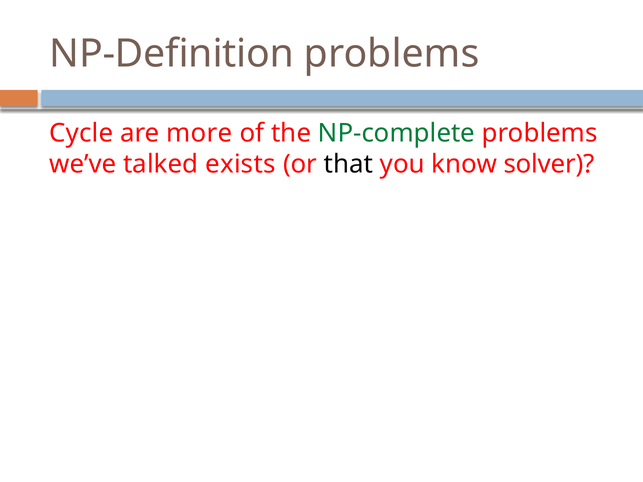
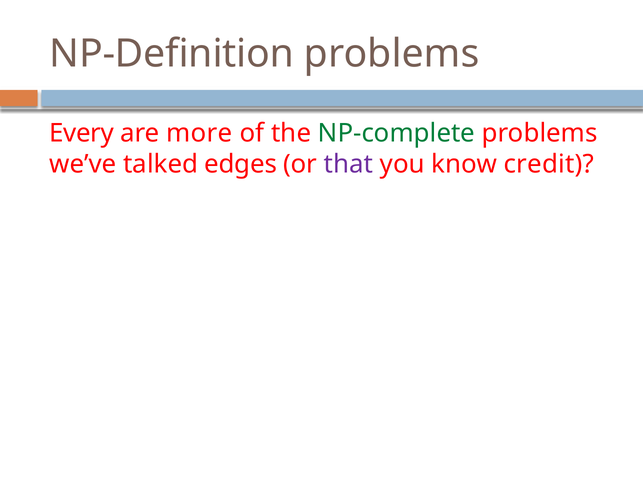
Cycle: Cycle -> Every (82, 133)
exists: exists -> edges (241, 164)
that colour: black -> purple (349, 164)
solver: solver -> credit (549, 164)
